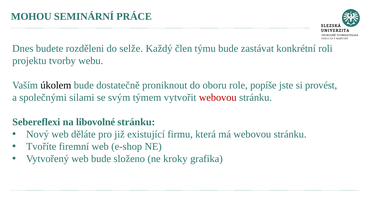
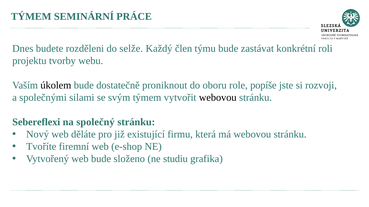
MOHOU: MOHOU -> TÝMEM (31, 16)
provést: provést -> rozvoji (321, 85)
webovou colour: red -> black (218, 98)
libovolné: libovolné -> společný (95, 122)
kroky: kroky -> studiu (175, 159)
